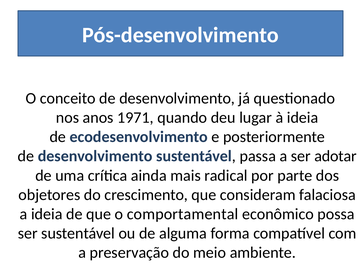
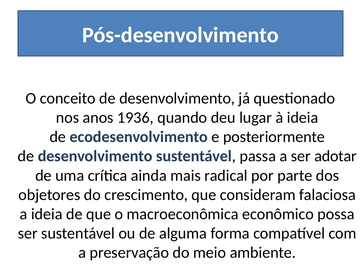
1971: 1971 -> 1936 (135, 118)
comportamental: comportamental -> macroeconômica (183, 214)
